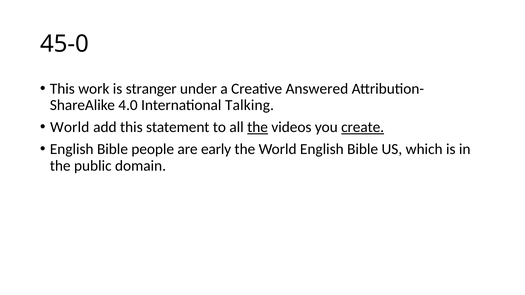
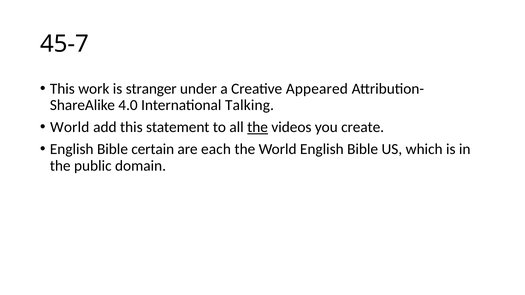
45-0: 45-0 -> 45-7 (65, 44)
Answered: Answered -> Appeared (317, 89)
create underline: present -> none (363, 127)
people: people -> certain (153, 149)
early: early -> each (216, 149)
